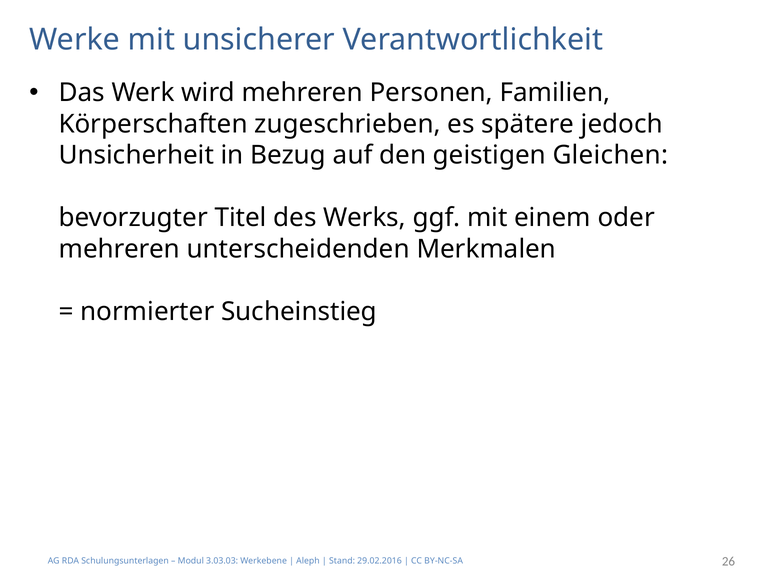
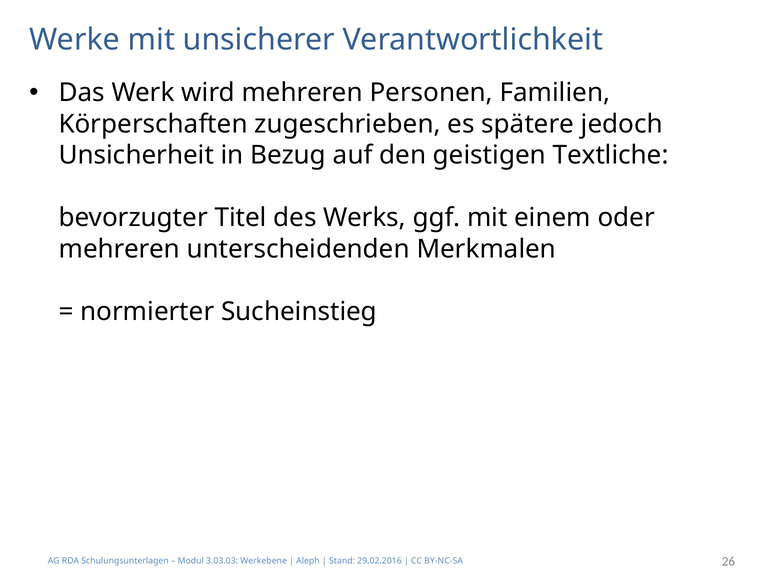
Gleichen: Gleichen -> Textliche (611, 155)
